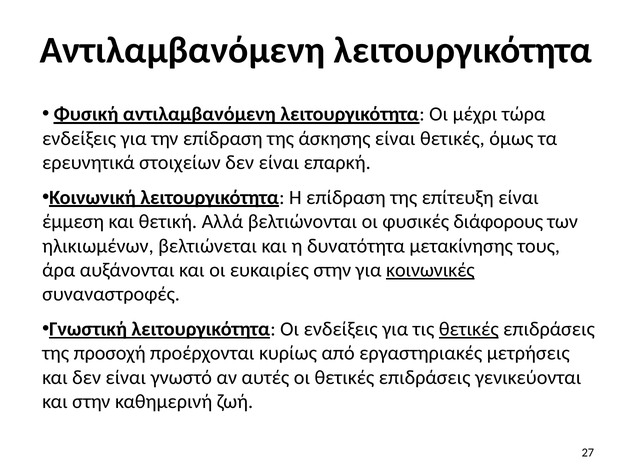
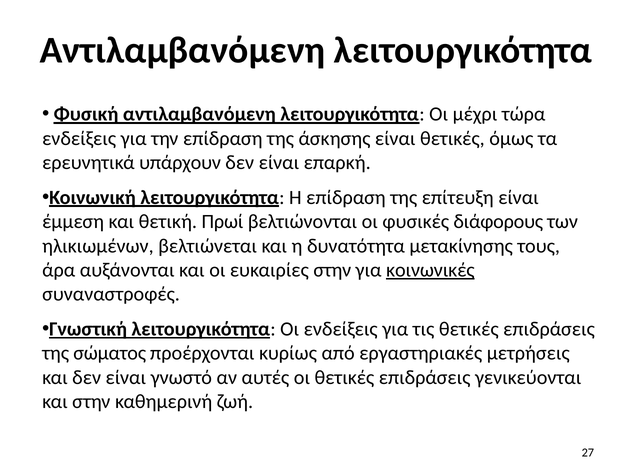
στοιχείων: στοιχείων -> υπάρχουν (180, 163)
Αλλά: Αλλά -> Πρωί (222, 222)
θετικές underline: present -> none (469, 329)
προσοχή: προσοχή -> σώματος (110, 353)
